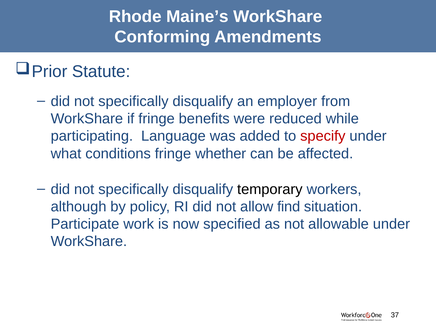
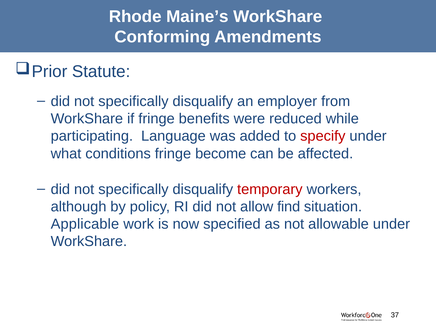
whether: whether -> become (221, 154)
temporary colour: black -> red (270, 189)
Participate: Participate -> Applicable (85, 224)
